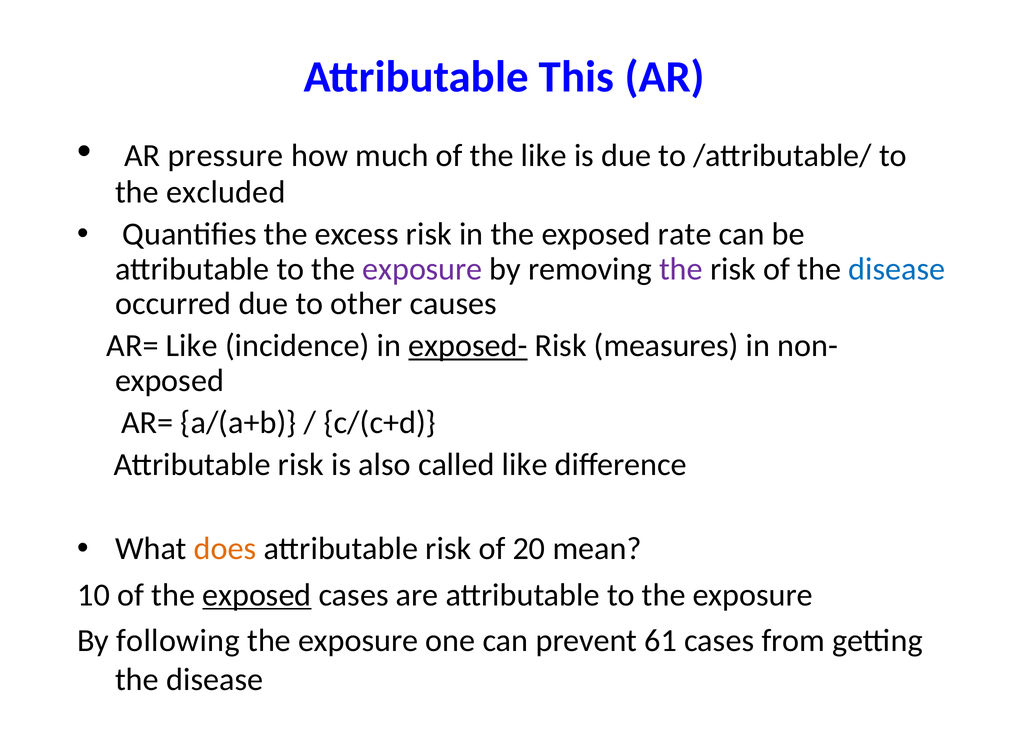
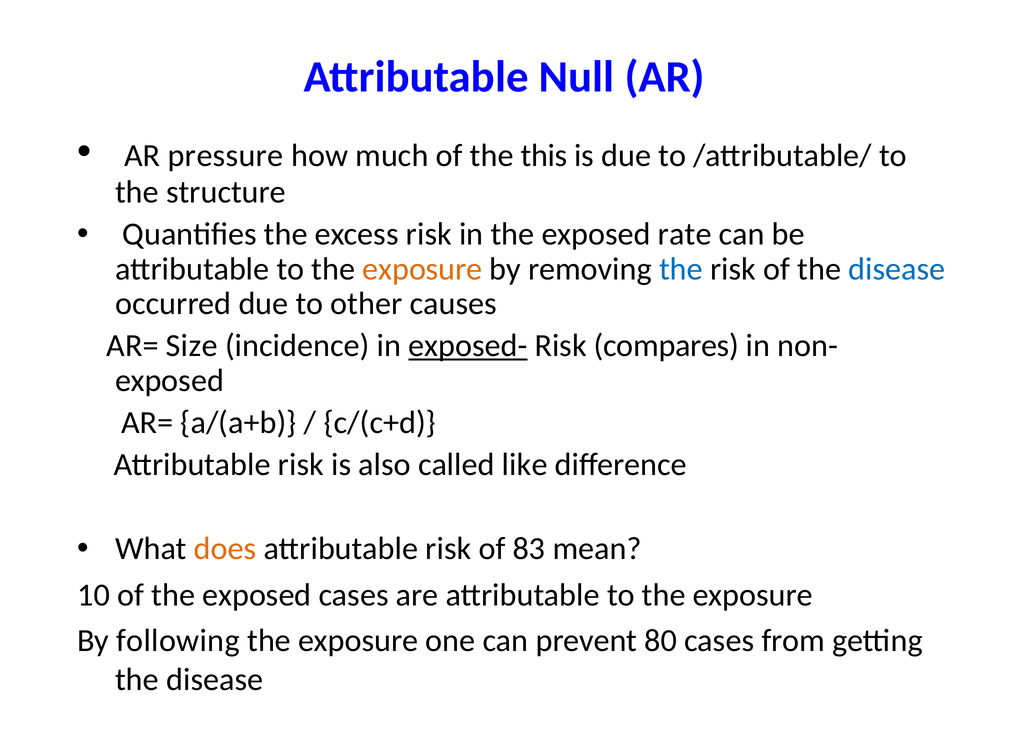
This: This -> Null (577, 77)
the like: like -> this (544, 156)
excluded: excluded -> structure (226, 192)
exposure colour: purple -> orange (422, 269)
the colour: purple -> blue (681, 269)
AR= Like: Like -> Size (192, 346)
measures: measures -> compares (666, 346)
20: 20 -> 83 (529, 549)
exposed underline: present -> none (257, 595)
61: 61 -> 80 (661, 641)
